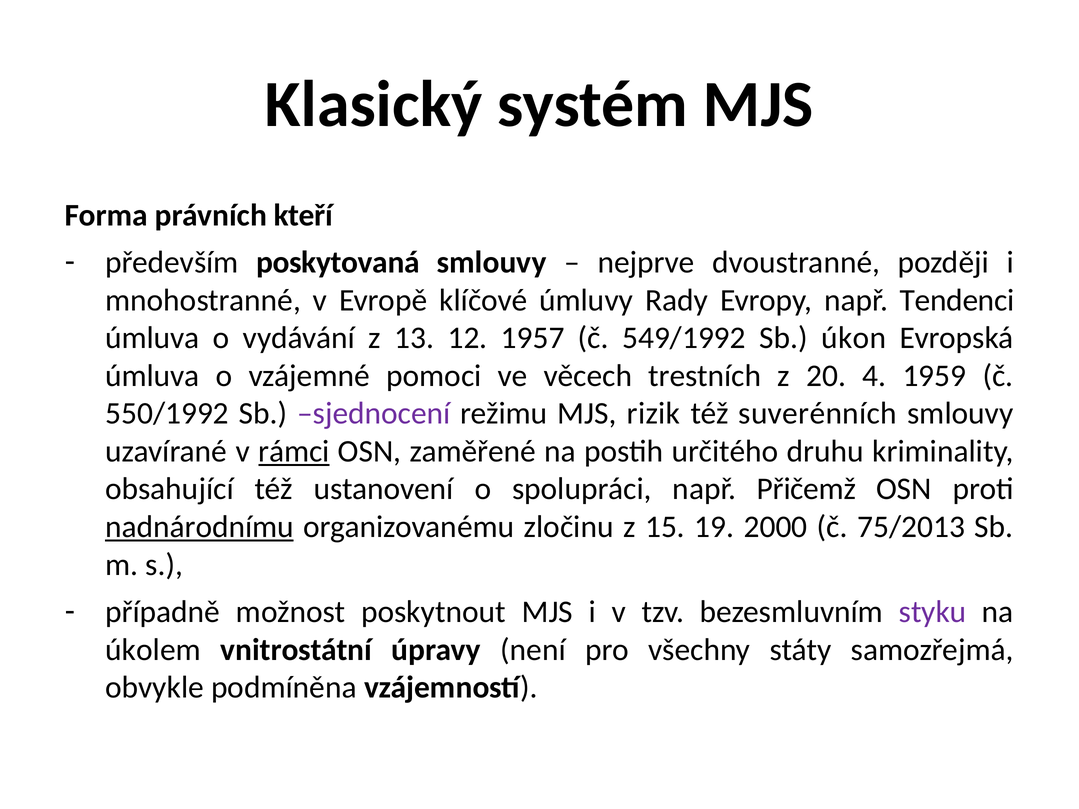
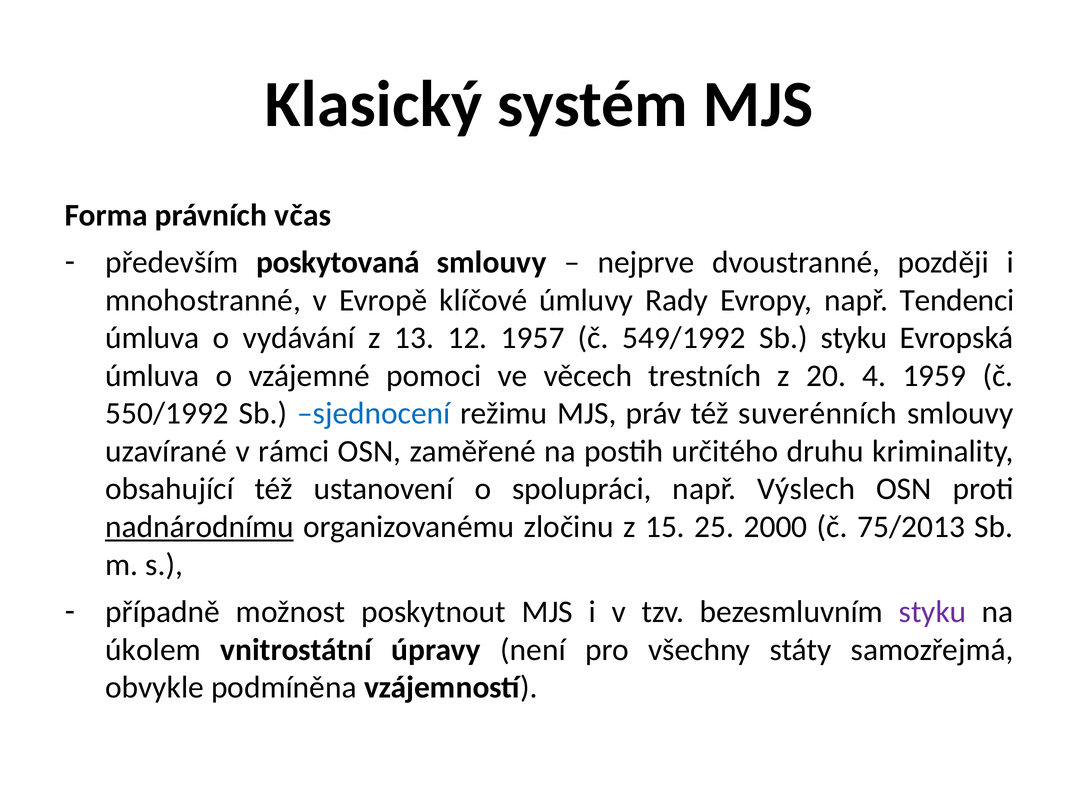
kteří: kteří -> včas (303, 215)
Sb úkon: úkon -> styku (854, 338)
sjednocení colour: purple -> blue (374, 414)
rizik: rizik -> práv (654, 414)
rámci underline: present -> none (294, 452)
Přičemž: Přičemž -> Výslech (806, 489)
19: 19 -> 25 (714, 527)
